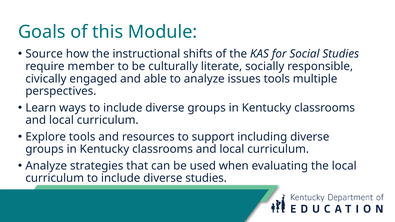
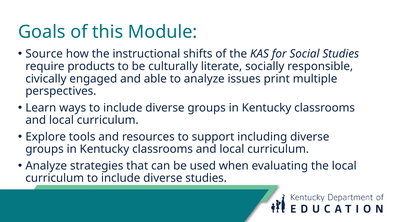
member: member -> products (91, 66)
issues tools: tools -> print (277, 79)
